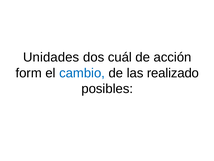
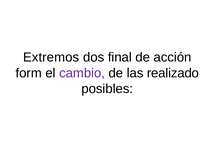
Unidades: Unidades -> Extremos (51, 57)
cuál: cuál -> final (120, 57)
cambio colour: blue -> purple (82, 73)
